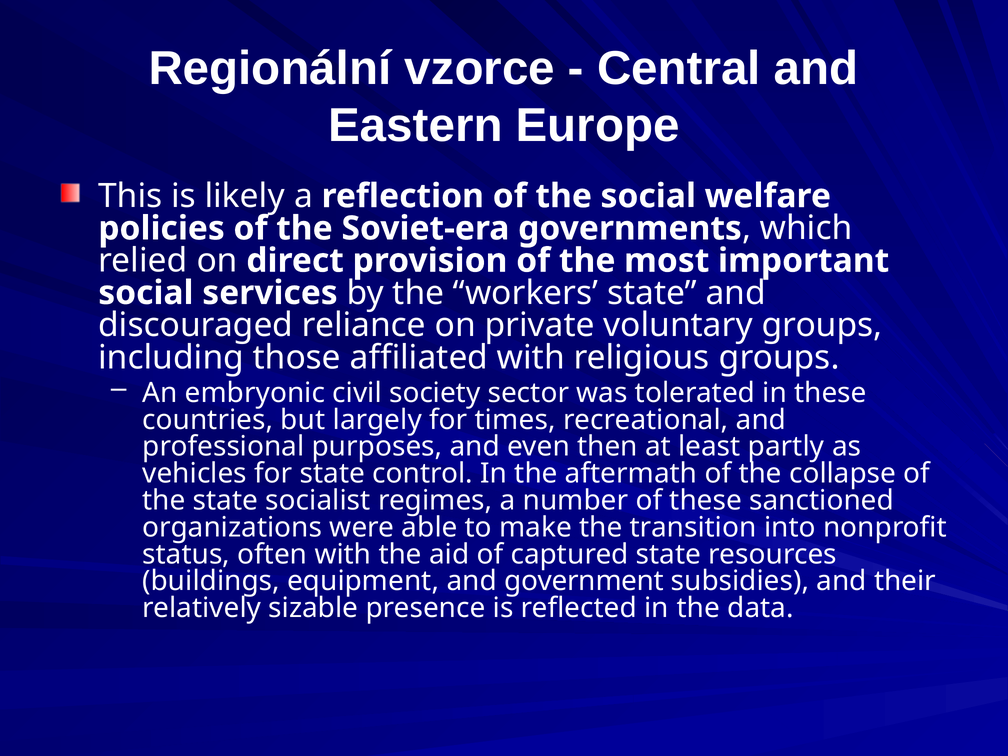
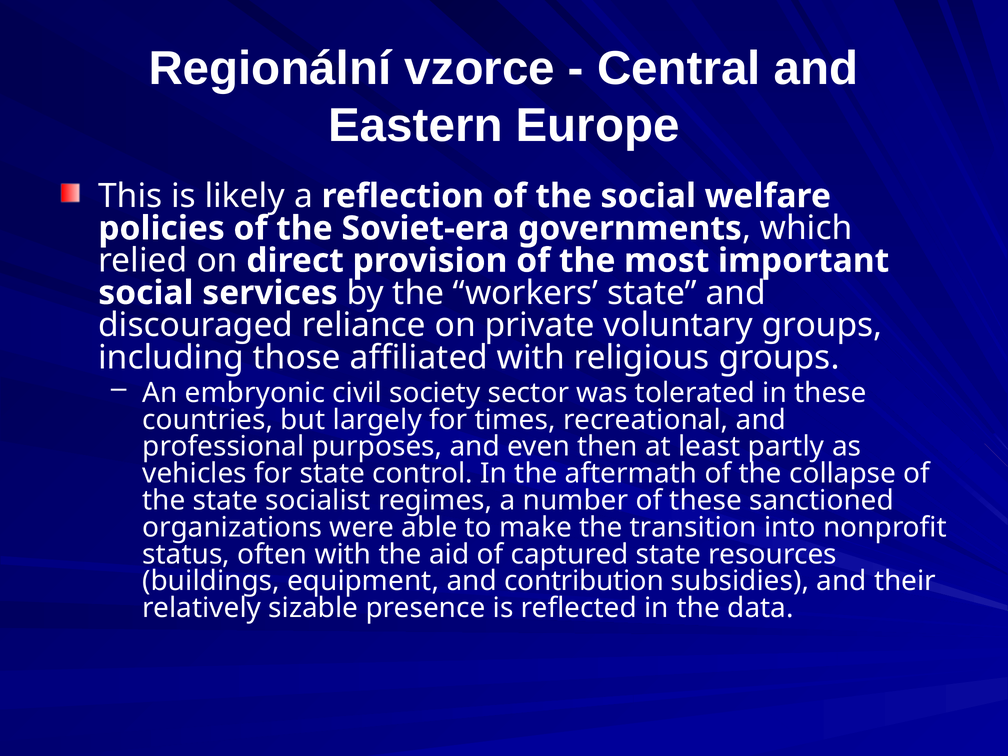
government: government -> contribution (584, 581)
